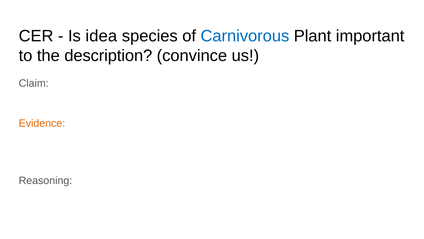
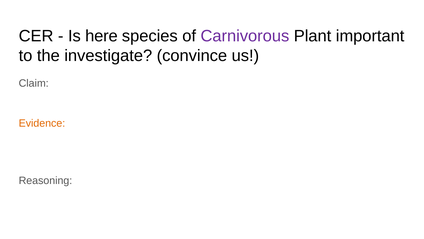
idea: idea -> here (101, 36)
Carnivorous colour: blue -> purple (245, 36)
description: description -> investigate (108, 56)
